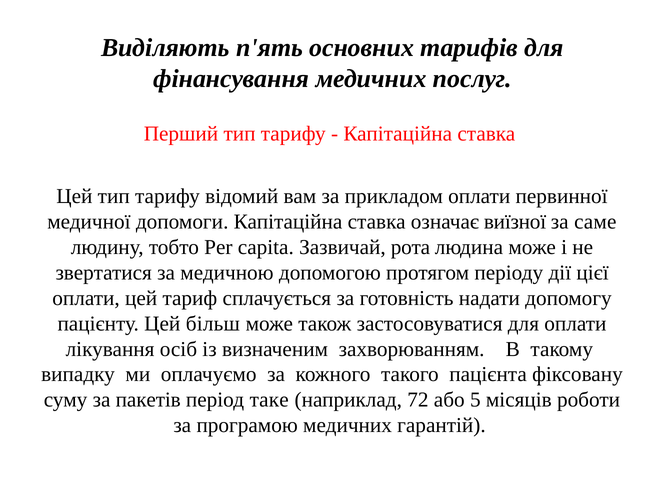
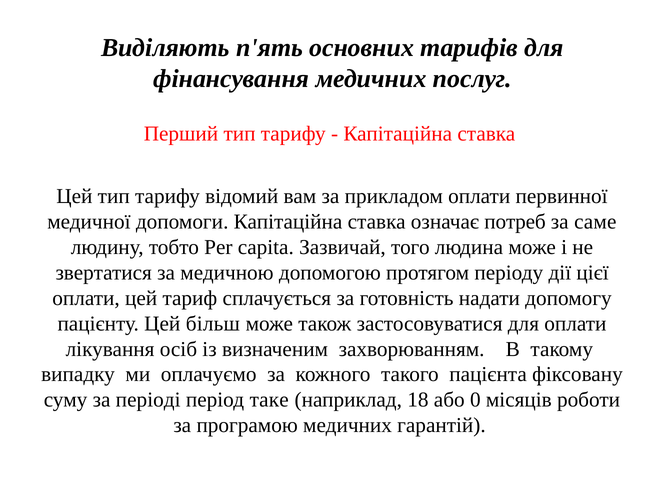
виїзної: виїзної -> потреб (515, 222)
рота: рота -> того (410, 248)
пакетів: пакетів -> періоді (148, 401)
72: 72 -> 18 (418, 401)
5: 5 -> 0 (475, 401)
